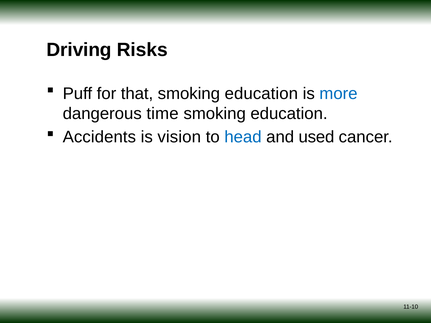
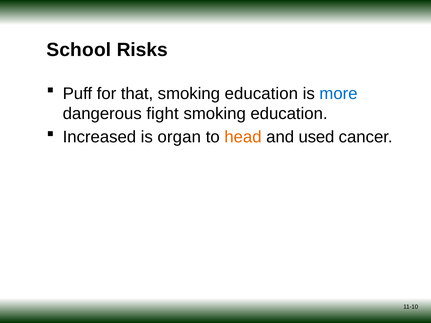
Driving: Driving -> School (79, 50)
time: time -> fight (163, 114)
Accidents: Accidents -> Increased (99, 137)
vision: vision -> organ (179, 137)
head colour: blue -> orange (243, 137)
